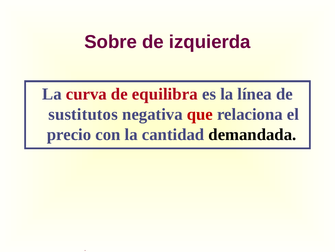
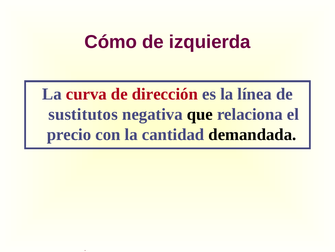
Sobre: Sobre -> Cómo (111, 42)
equilibra: equilibra -> dirección (165, 94)
que colour: red -> black (200, 114)
